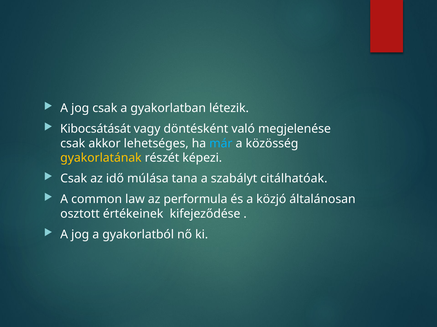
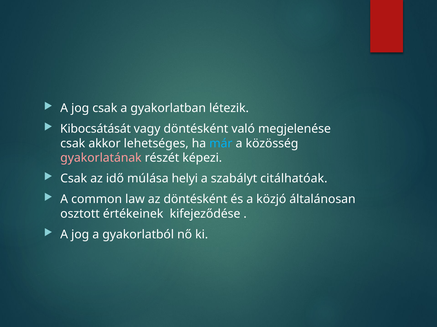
gyakorlatának colour: yellow -> pink (101, 158)
tana: tana -> helyi (185, 179)
az performula: performula -> döntésként (196, 200)
